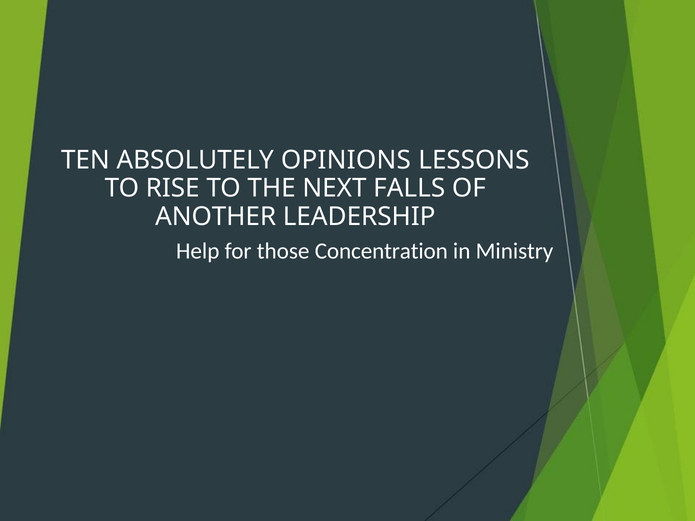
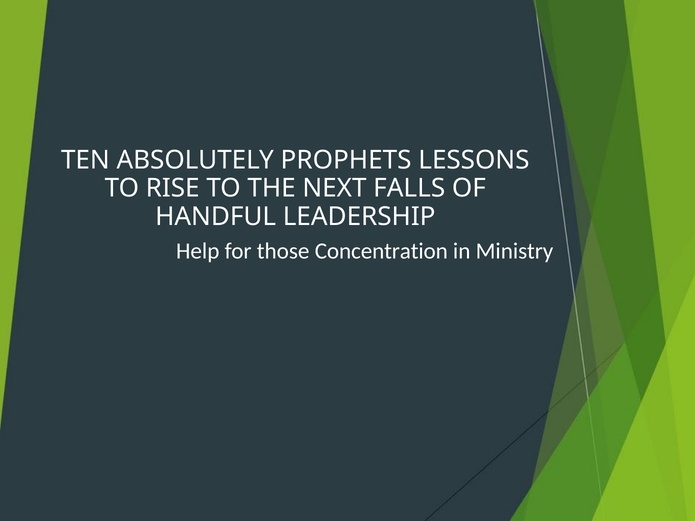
OPINIONS: OPINIONS -> PROPHETS (346, 160)
ANOTHER: ANOTHER -> HANDFUL (216, 217)
